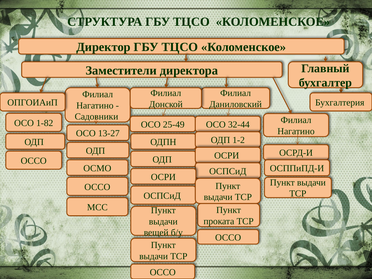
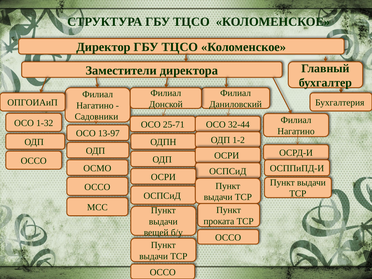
1-82: 1-82 -> 1-32 (45, 123)
25-49: 25-49 -> 25-71 (174, 125)
13-27: 13-27 -> 13-97 (109, 133)
